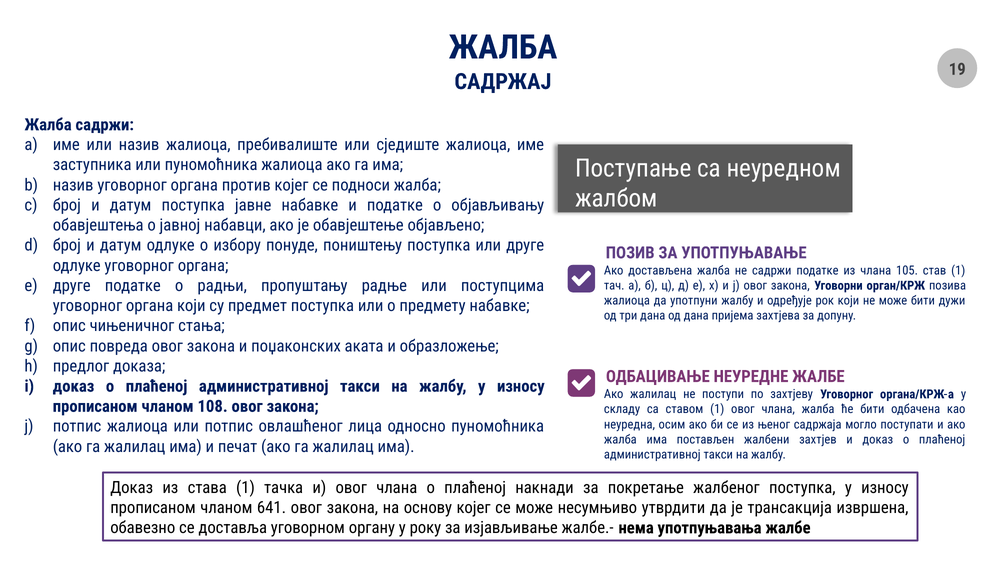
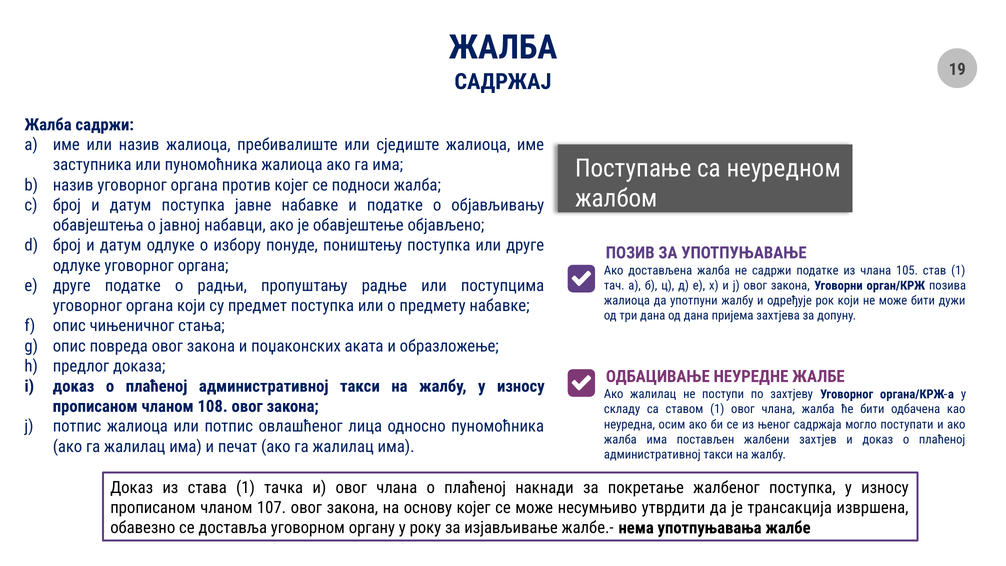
641: 641 -> 107 (272, 508)
